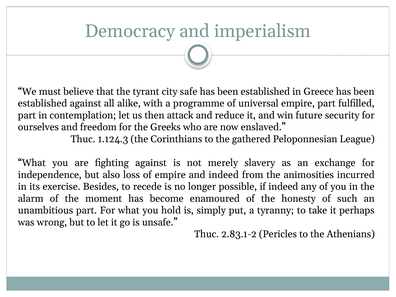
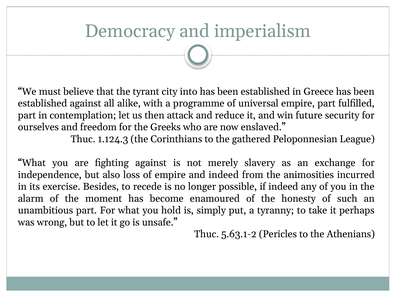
safe: safe -> into (189, 92)
2.83.1-2: 2.83.1-2 -> 5.63.1-2 (239, 234)
